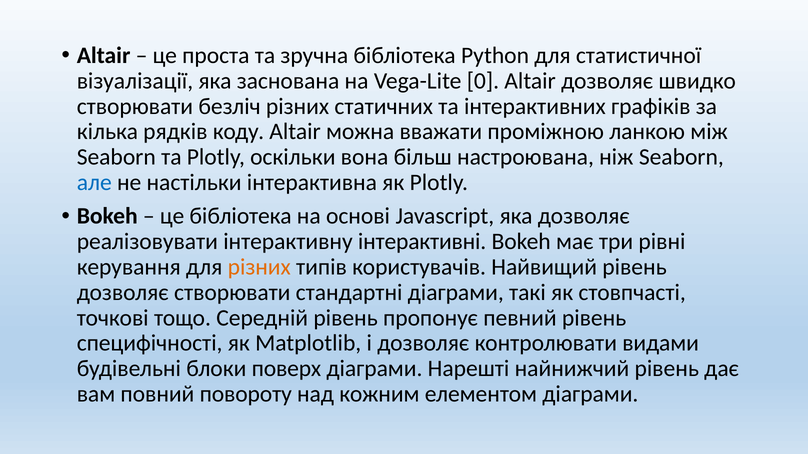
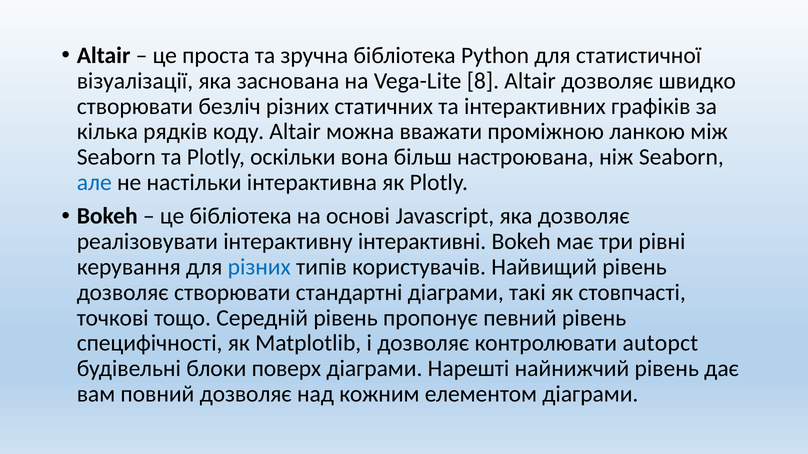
0: 0 -> 8 (483, 81)
різних colour: orange -> blue (259, 267)
видами: видами -> autopct (660, 344)
повний повороту: повороту -> дозволяє (246, 394)
